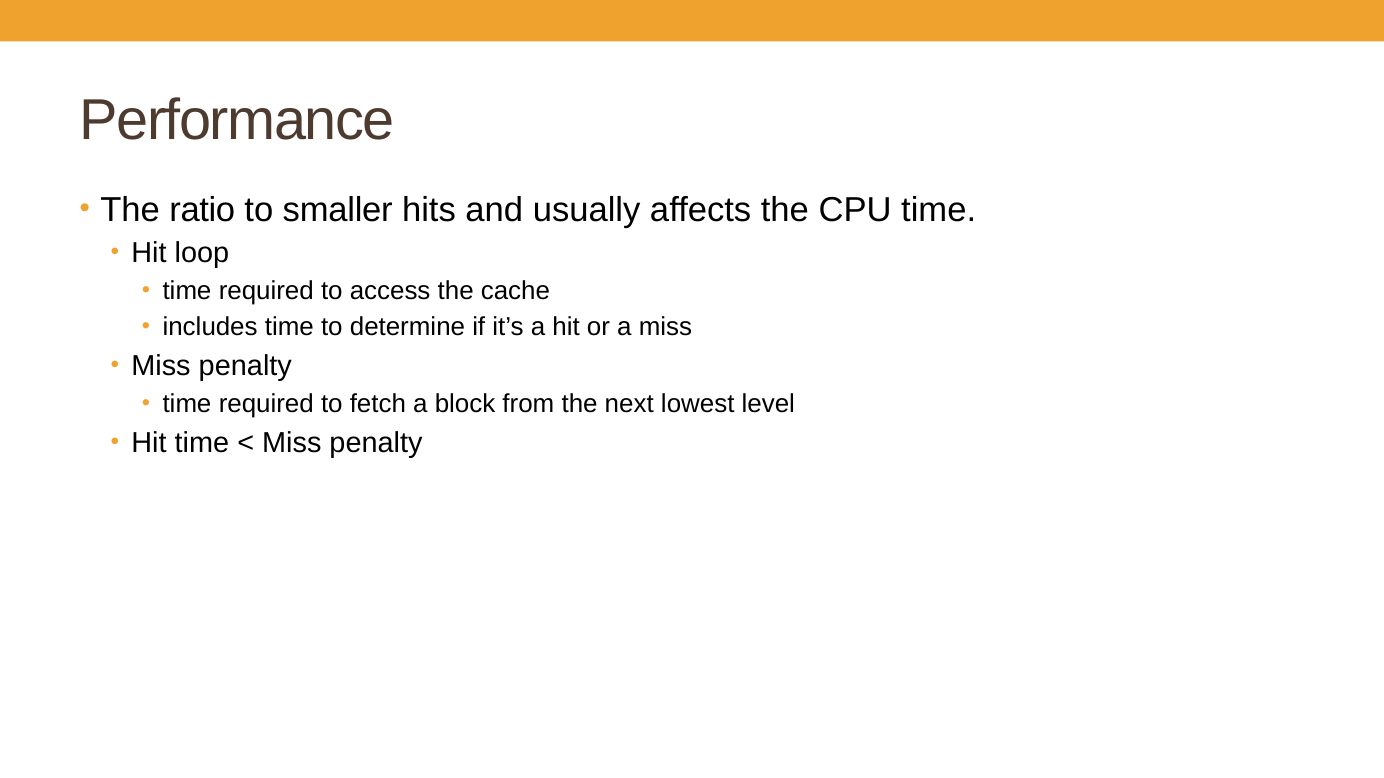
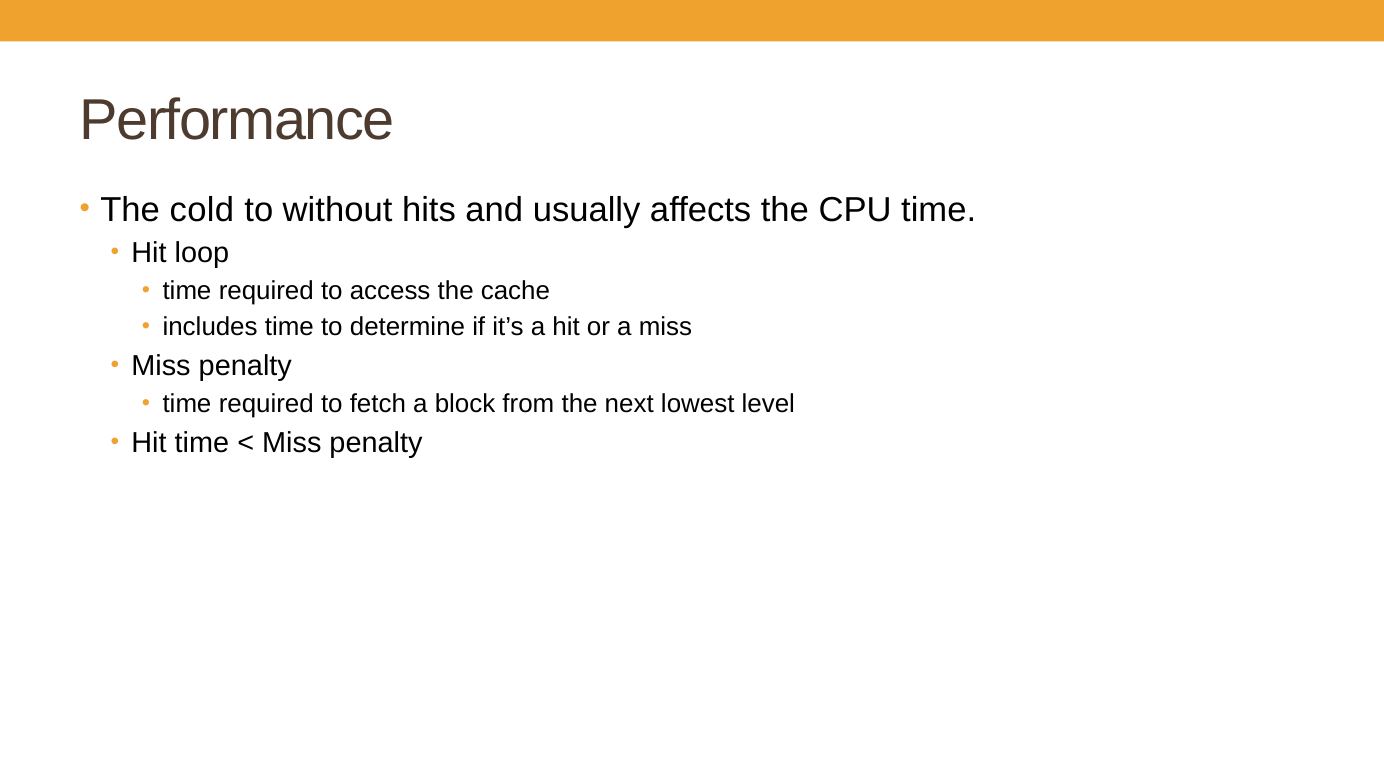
ratio: ratio -> cold (202, 210)
smaller: smaller -> without (338, 210)
